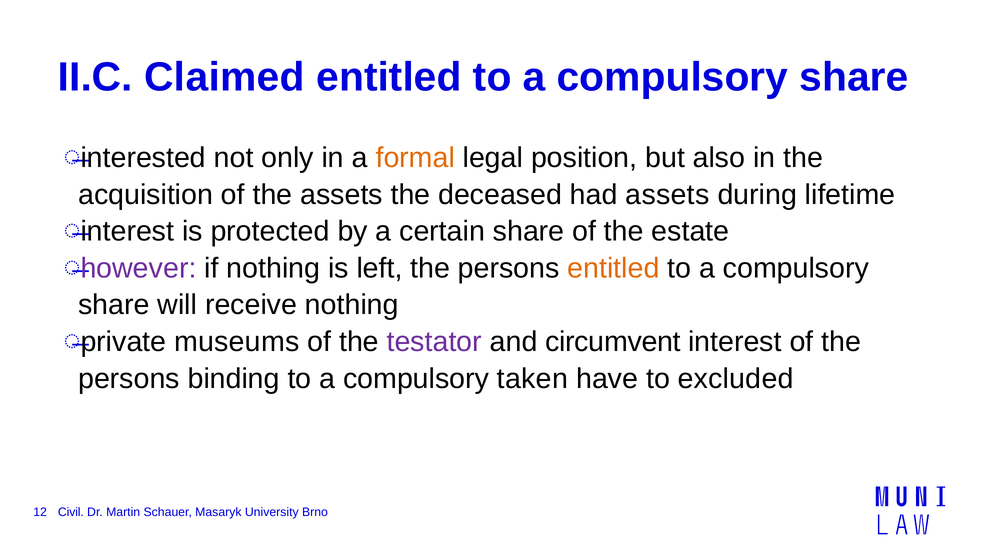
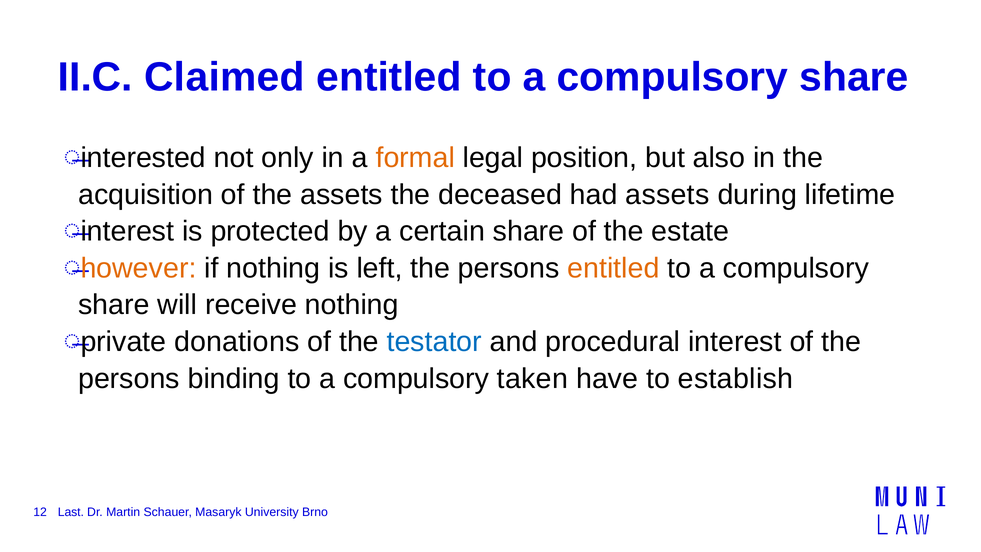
however colour: purple -> orange (139, 268)
museums: museums -> donations (237, 342)
testator colour: purple -> blue (434, 342)
circumvent: circumvent -> procedural (613, 342)
excluded: excluded -> establish (736, 378)
Civil: Civil -> Last (71, 512)
